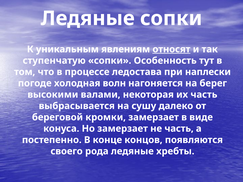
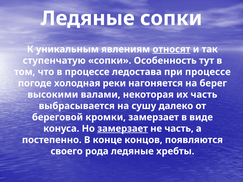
при наплески: наплески -> процессе (208, 72)
волн: волн -> реки (114, 83)
замерзает underline: none -> present (123, 129)
